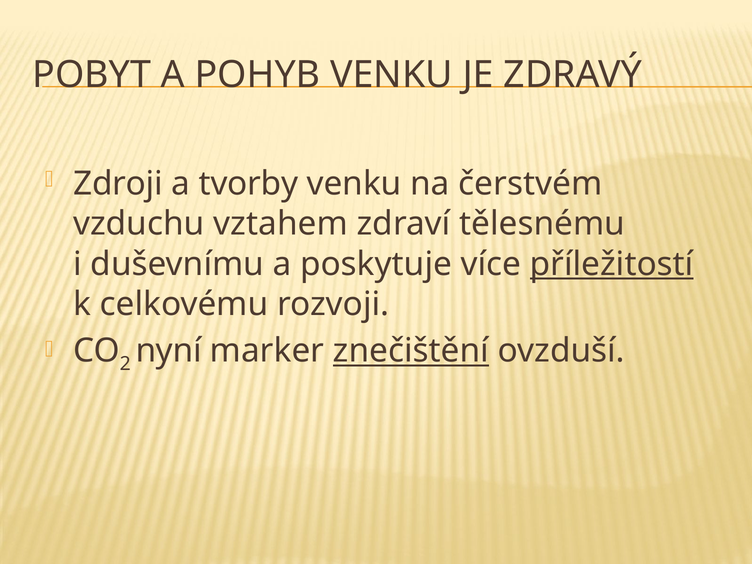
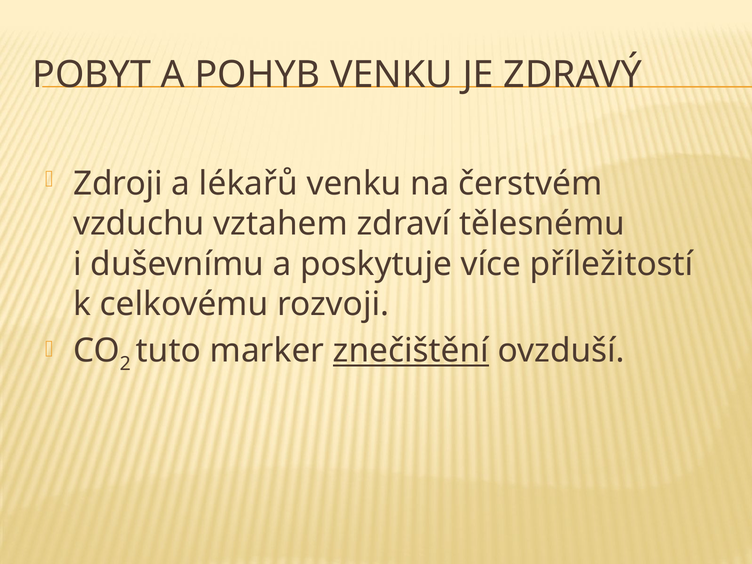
tvorby: tvorby -> lékařů (248, 184)
příležitostí underline: present -> none (612, 264)
nyní: nyní -> tuto (168, 351)
